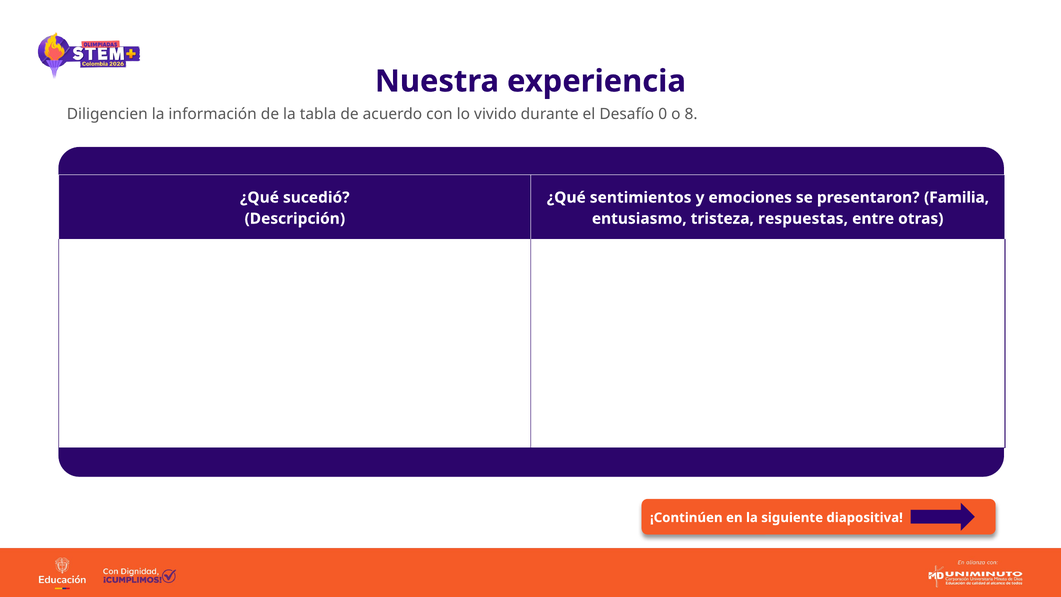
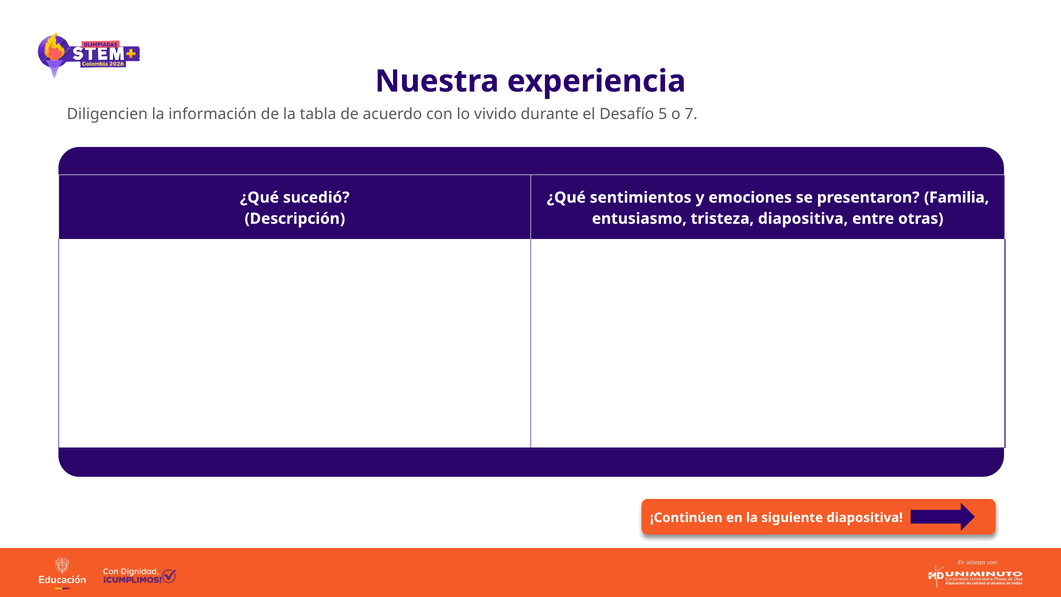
0: 0 -> 5 (663, 114)
8: 8 -> 7 (691, 114)
tristeza respuestas: respuestas -> diapositiva (803, 219)
